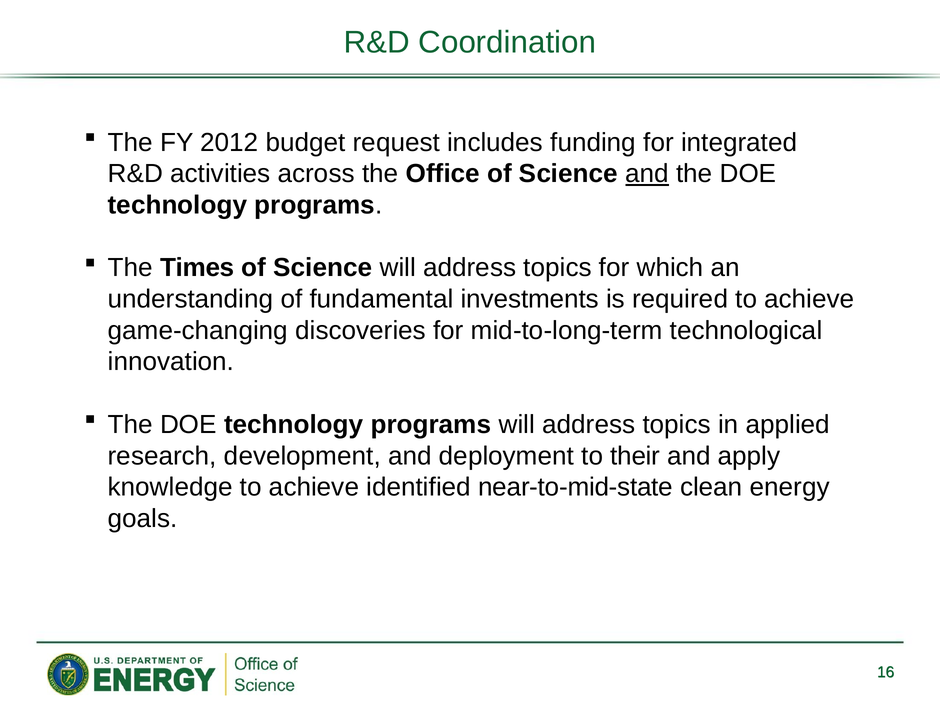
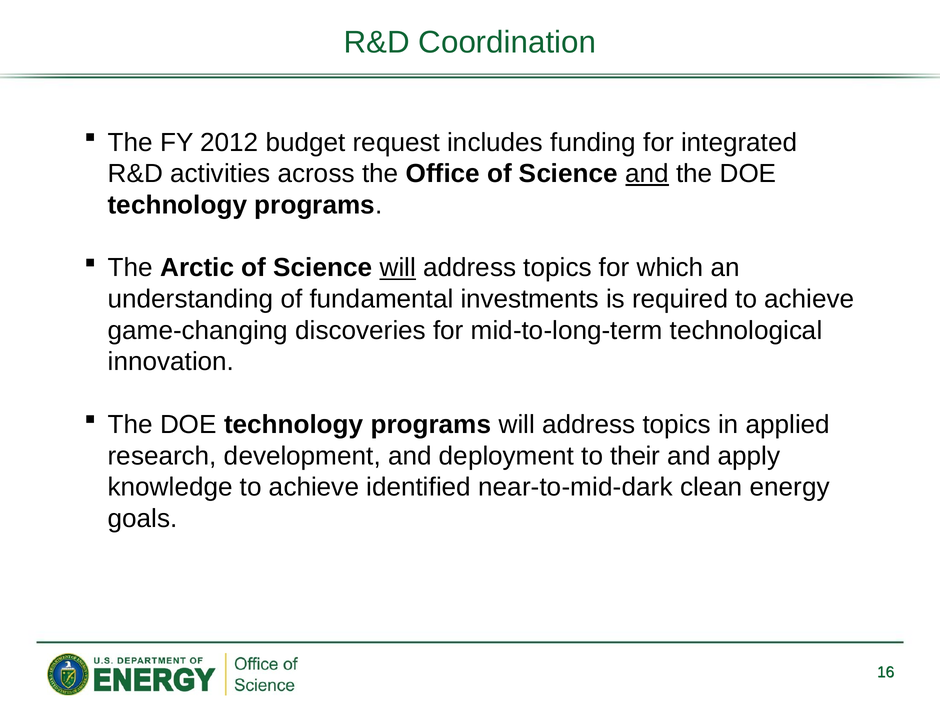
Times: Times -> Arctic (197, 268)
will underline: none -> present (398, 268)
near-to-mid-state: near-to-mid-state -> near-to-mid-dark (575, 487)
